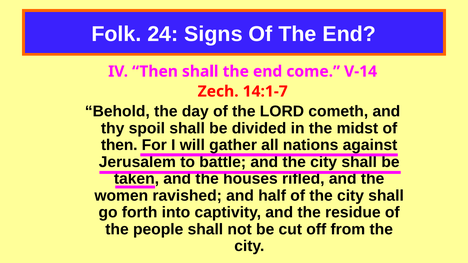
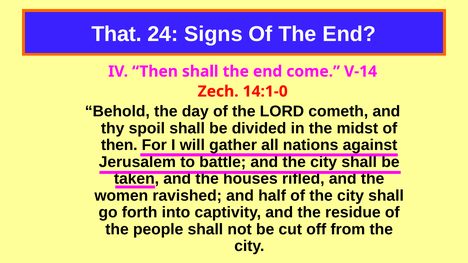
Folk: Folk -> That (117, 34)
14:1-7: 14:1-7 -> 14:1-0 (265, 91)
